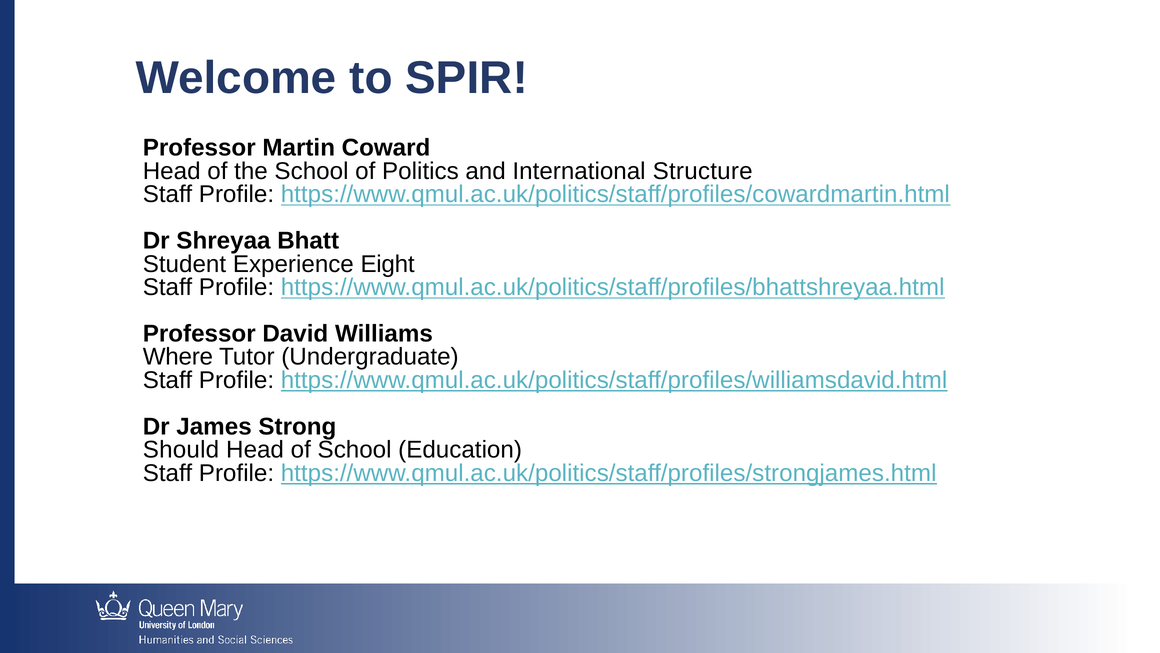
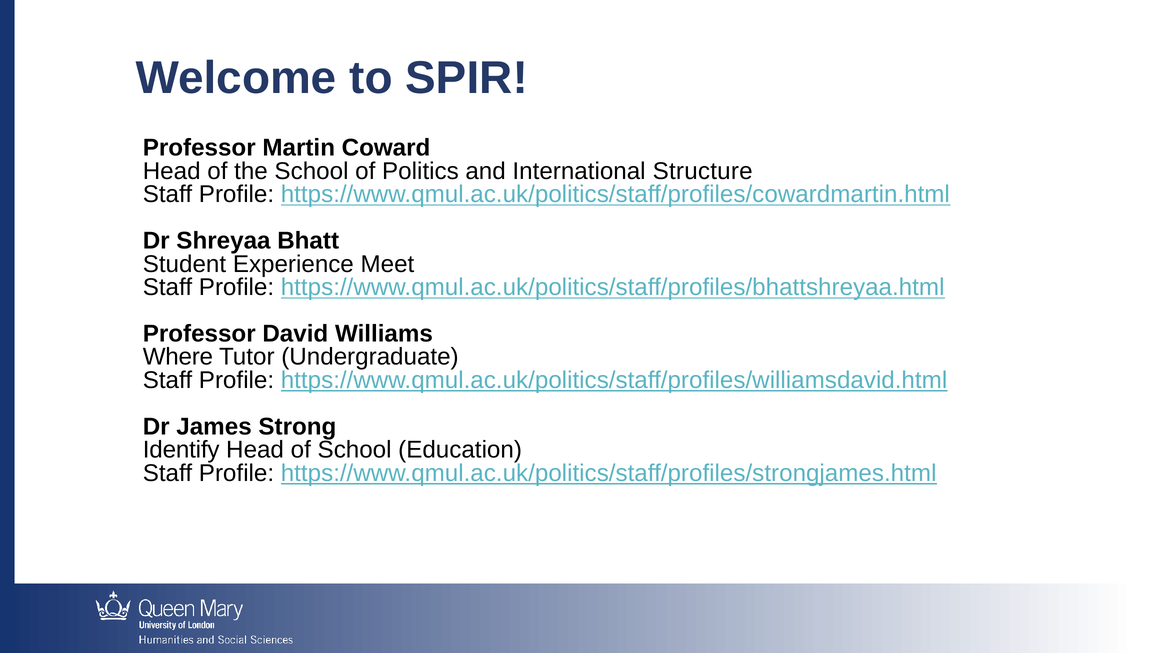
Eight: Eight -> Meet (387, 264)
Should: Should -> Identify (181, 450)
